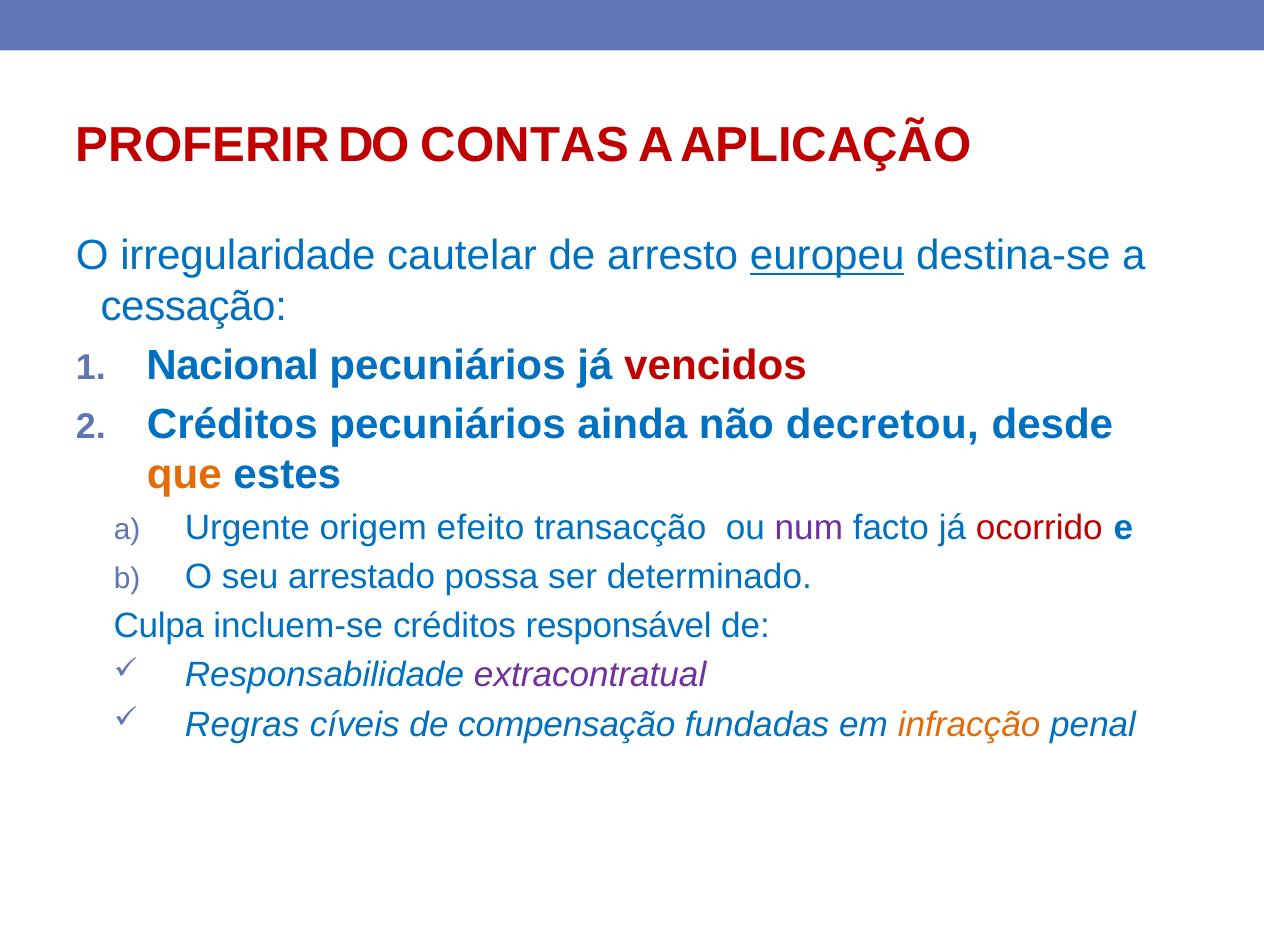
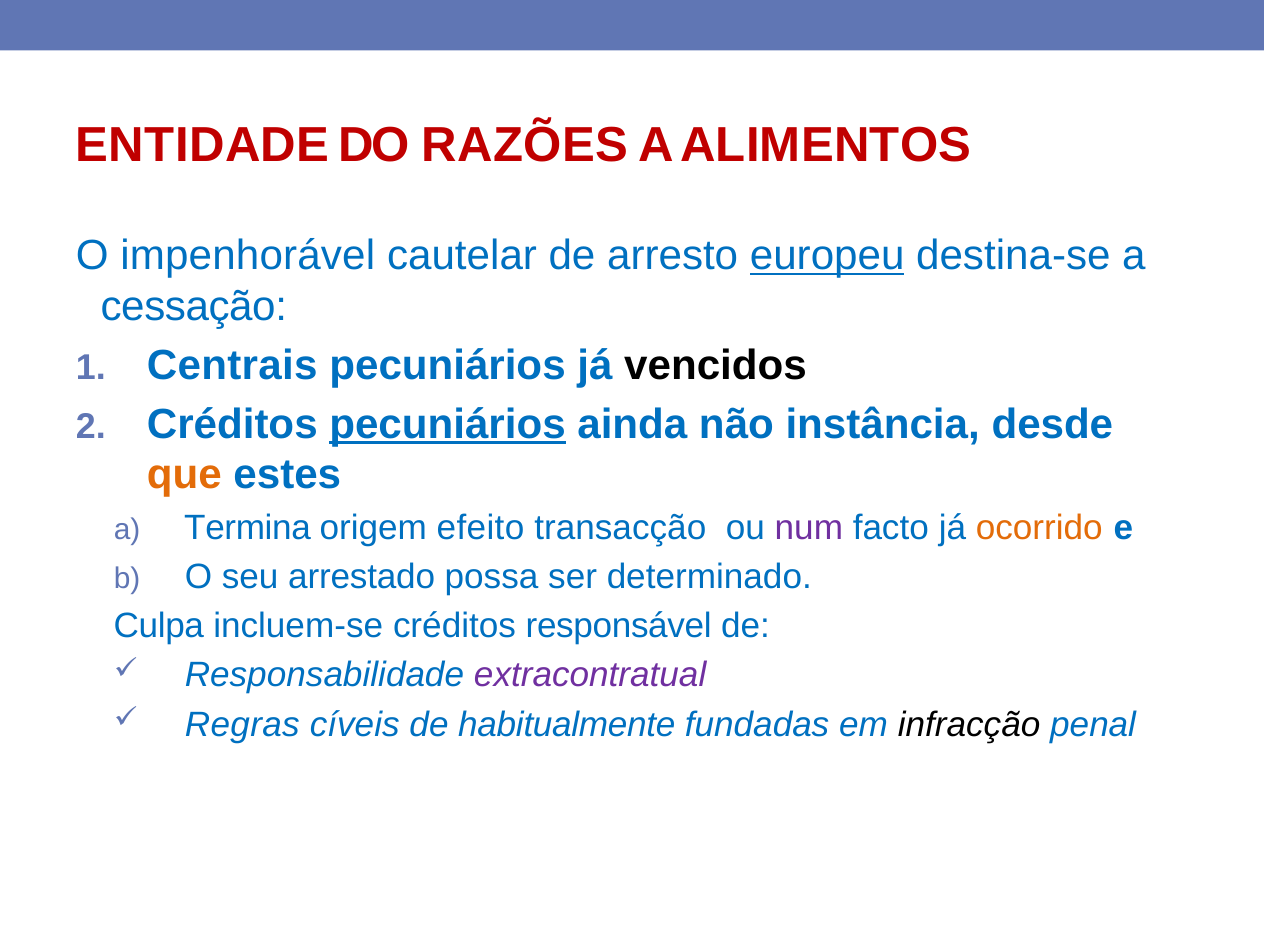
PROFERIR: PROFERIR -> ENTIDADE (203, 146)
CONTAS: CONTAS -> RAZÕES (525, 146)
APLICAÇÃO: APLICAÇÃO -> ALIMENTOS (826, 146)
irregularidade: irregularidade -> impenhorável (248, 256)
Nacional: Nacional -> Centrais (232, 365)
vencidos colour: red -> black (715, 365)
pecuniários underline: none -> present (448, 424)
decretou: decretou -> instância (883, 424)
Urgente: Urgente -> Termina (248, 528)
ocorrido colour: red -> orange (1039, 528)
compensação: compensação -> habitualmente (567, 725)
infracção colour: orange -> black (969, 725)
